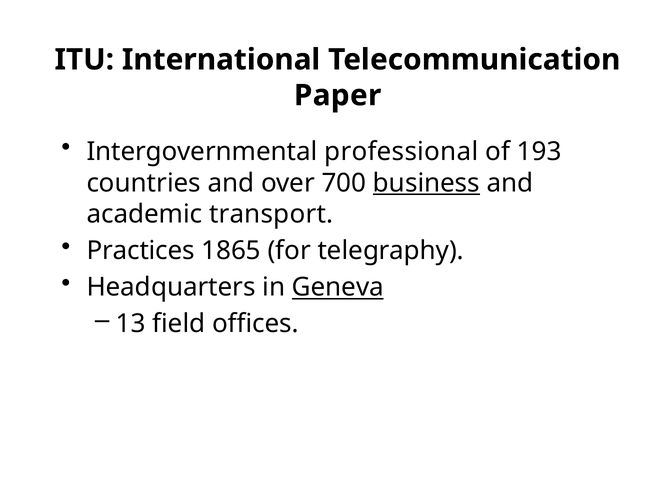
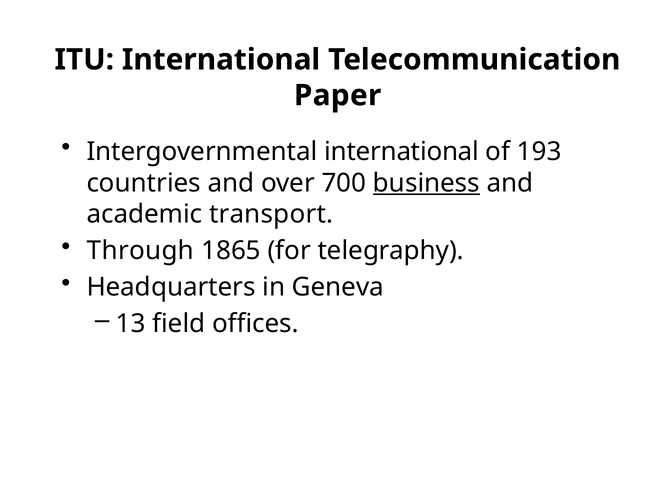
Intergovernmental professional: professional -> international (402, 151)
Practices: Practices -> Through (140, 251)
Geneva underline: present -> none (338, 287)
